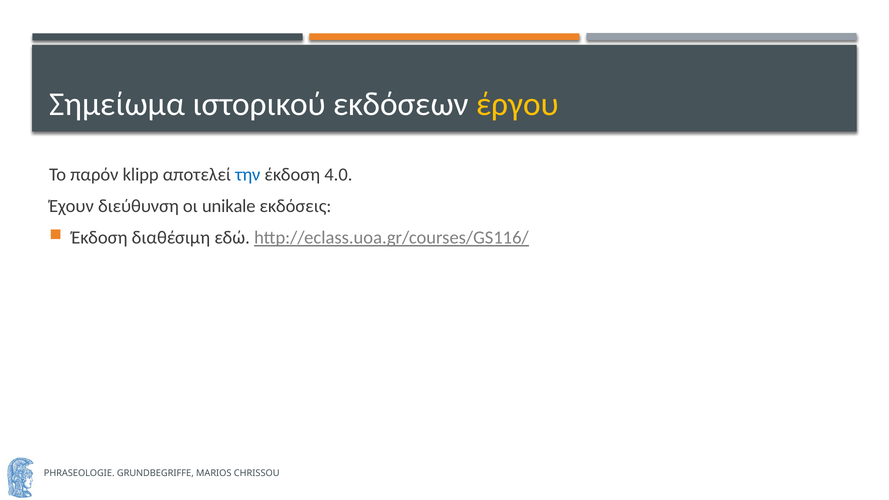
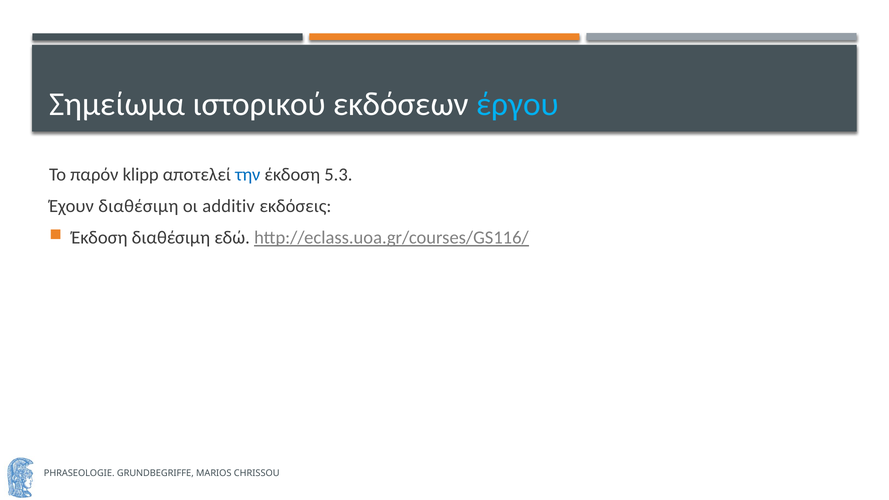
έργου colour: yellow -> light blue (518, 104)
4.0: 4.0 -> 5.3 (338, 175)
Έχουν διεύθυνση: διεύθυνση -> διαθέσιμη (138, 206)
unikale: unikale -> additiv (229, 206)
